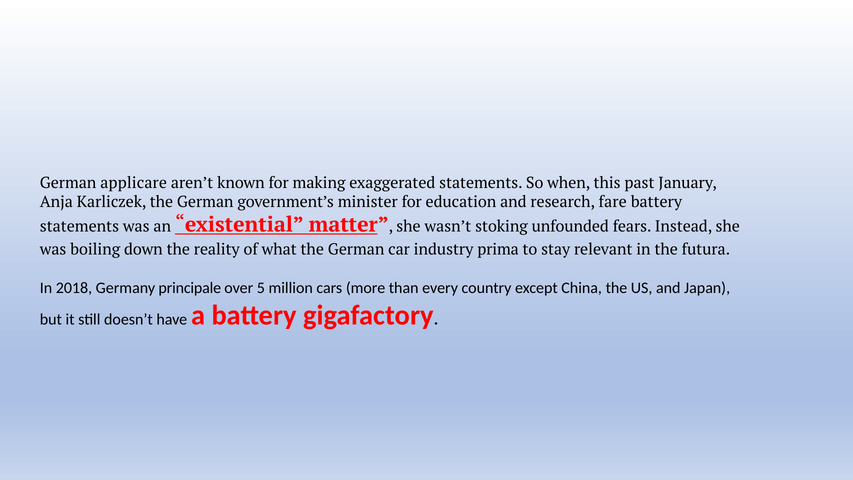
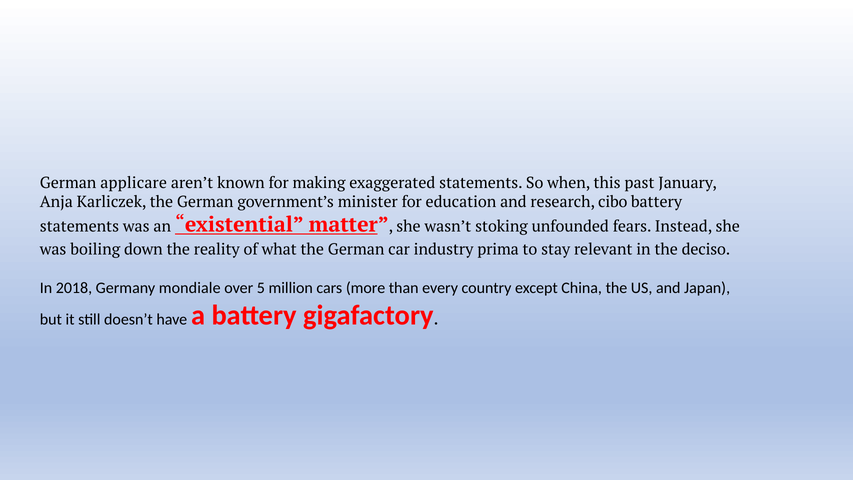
fare: fare -> cibo (613, 202)
futura: futura -> deciso (706, 249)
principale: principale -> mondiale (190, 288)
